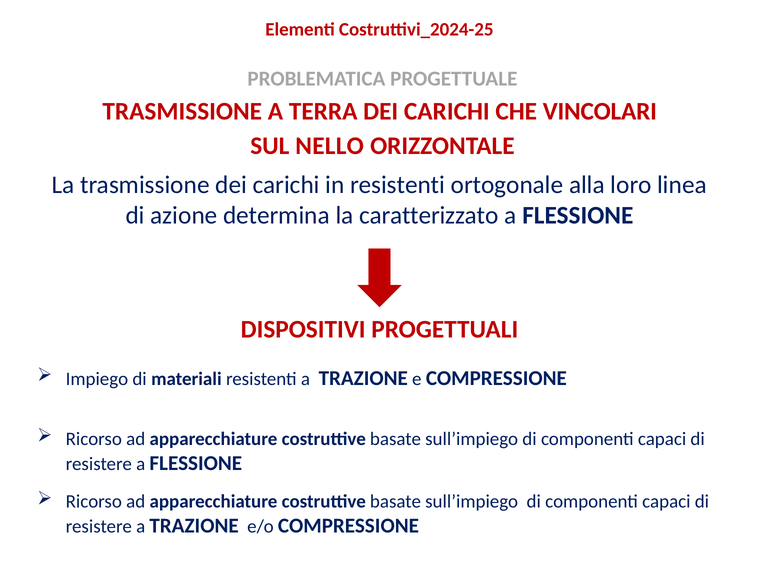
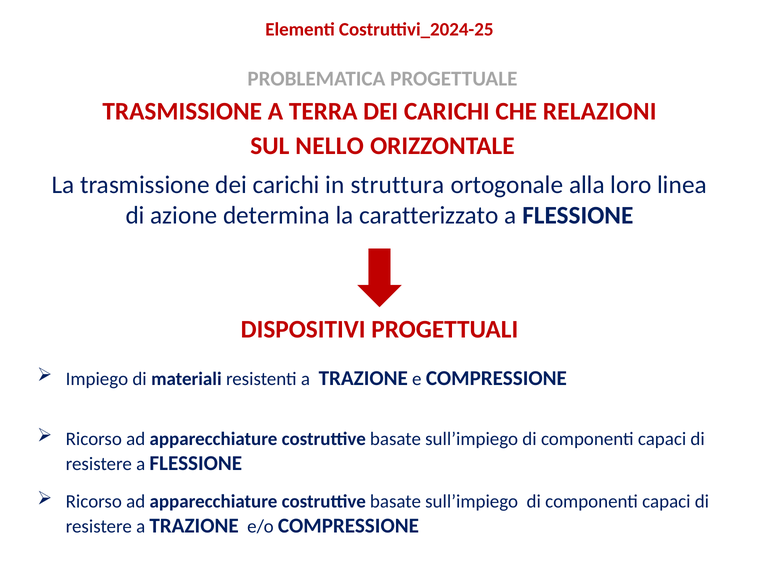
VINCOLARI: VINCOLARI -> RELAZIONI (600, 111)
in resistenti: resistenti -> struttura (397, 185)
